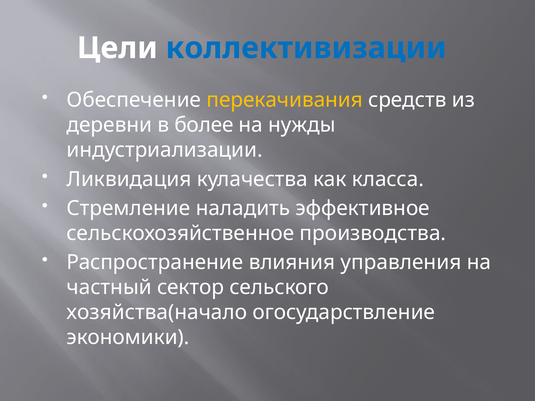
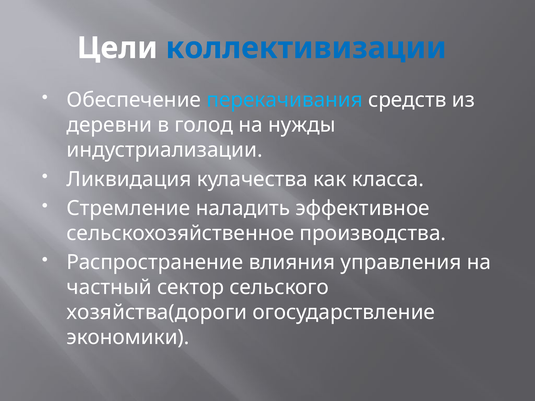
перекачивания colour: yellow -> light blue (285, 100)
более: более -> голод (204, 125)
хозяйства(начало: хозяйства(начало -> хозяйства(дороги (157, 313)
